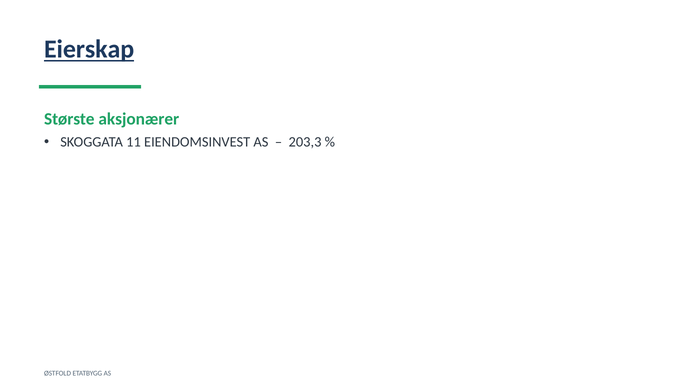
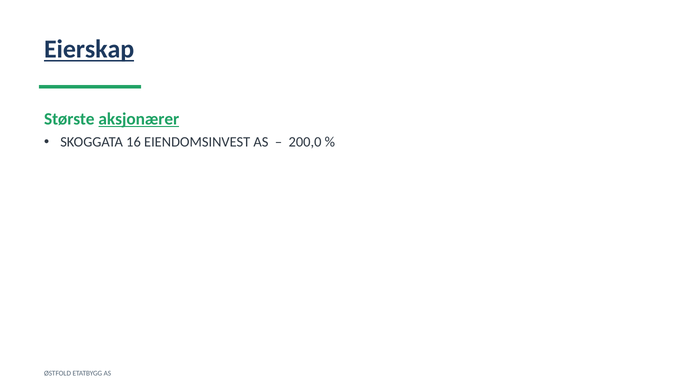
aksjonærer underline: none -> present (139, 119)
11: 11 -> 16 (134, 142)
203,3: 203,3 -> 200,0 (305, 142)
